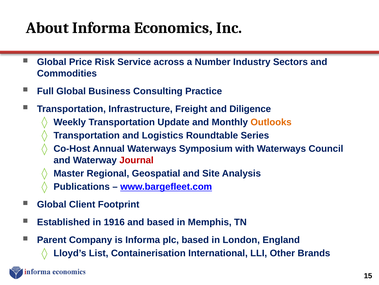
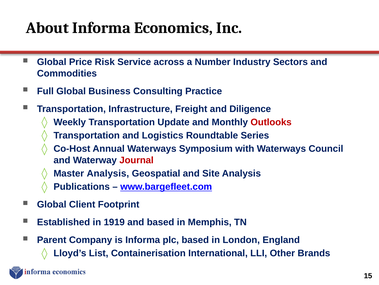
Outlooks colour: orange -> red (271, 122)
Master Regional: Regional -> Analysis (108, 173)
1916: 1916 -> 1919 (114, 222)
